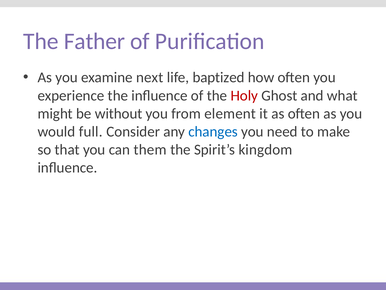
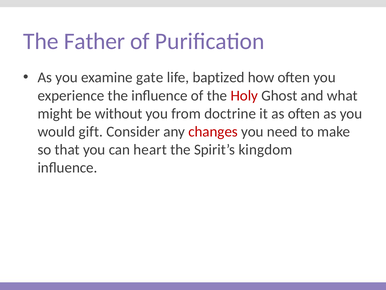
next: next -> gate (150, 77)
element: element -> doctrine (230, 113)
full: full -> gift (91, 131)
changes colour: blue -> red (213, 131)
them: them -> heart (150, 149)
